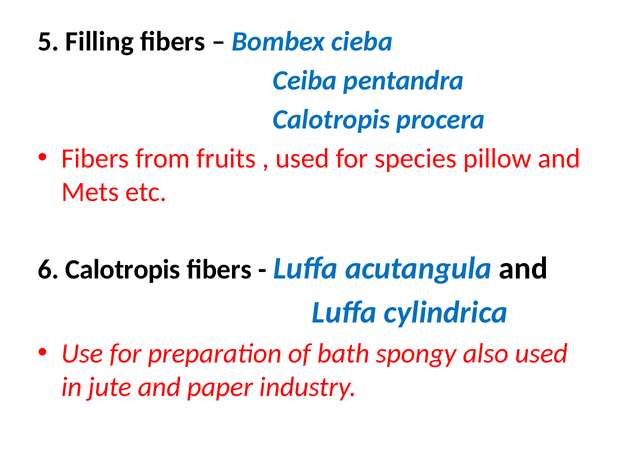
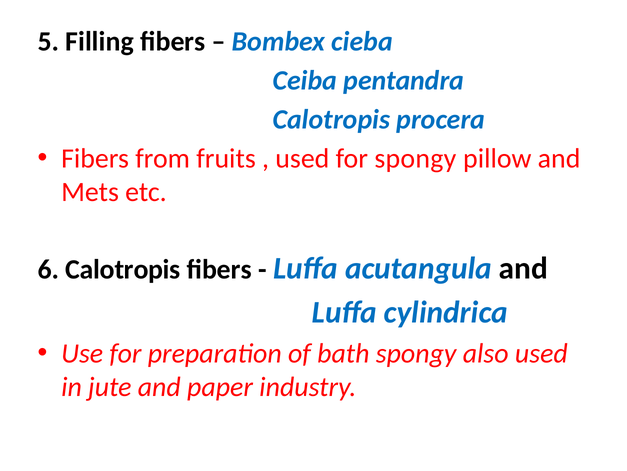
for species: species -> spongy (415, 158)
